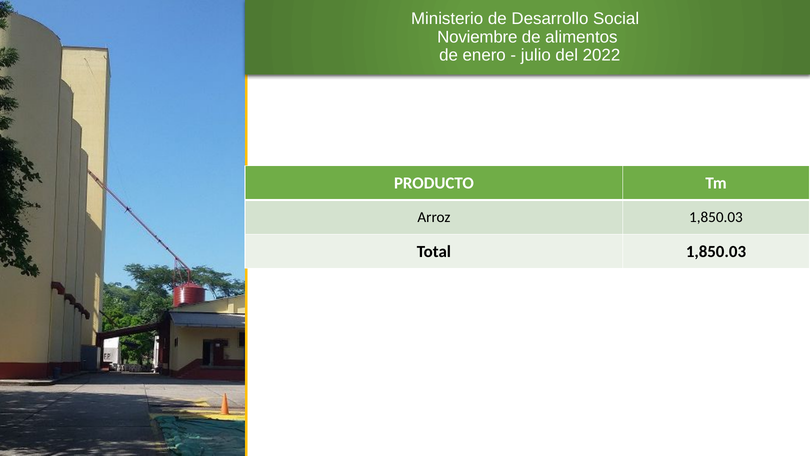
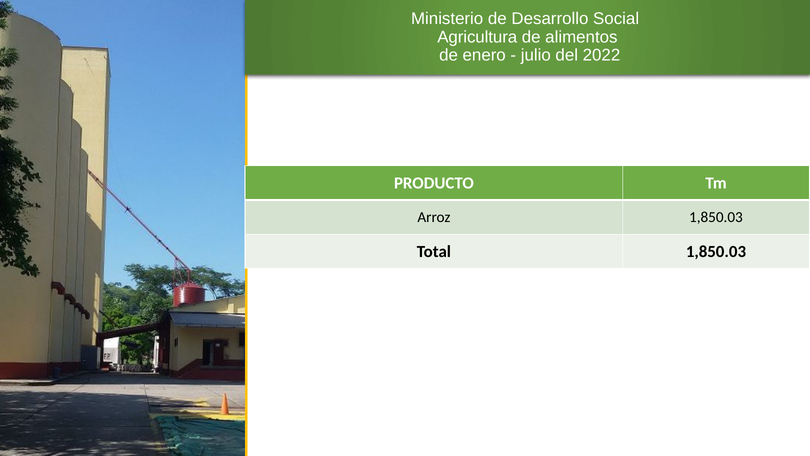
Noviembre: Noviembre -> Agricultura (477, 37)
